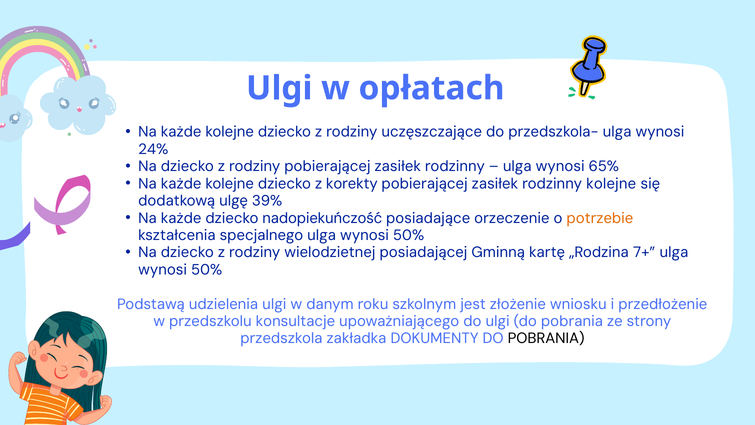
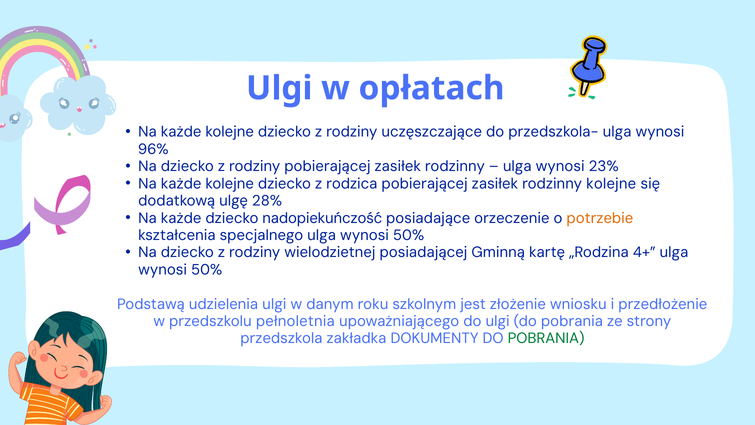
24%: 24% -> 96% (153, 149)
65%: 65% -> 23% (604, 166)
korekty: korekty -> rodzica (352, 184)
39%: 39% -> 28% (267, 201)
7+: 7+ -> 4+ (644, 252)
konsultacje: konsultacje -> pełnoletnia (295, 321)
POBRANIA colour: black -> green (546, 338)
